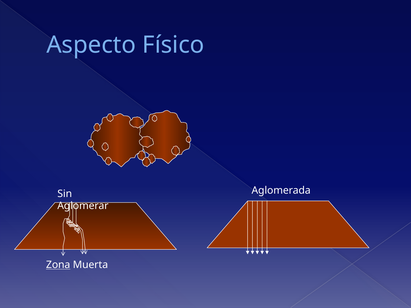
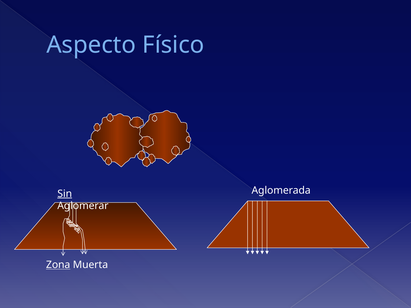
Sin underline: none -> present (65, 194)
